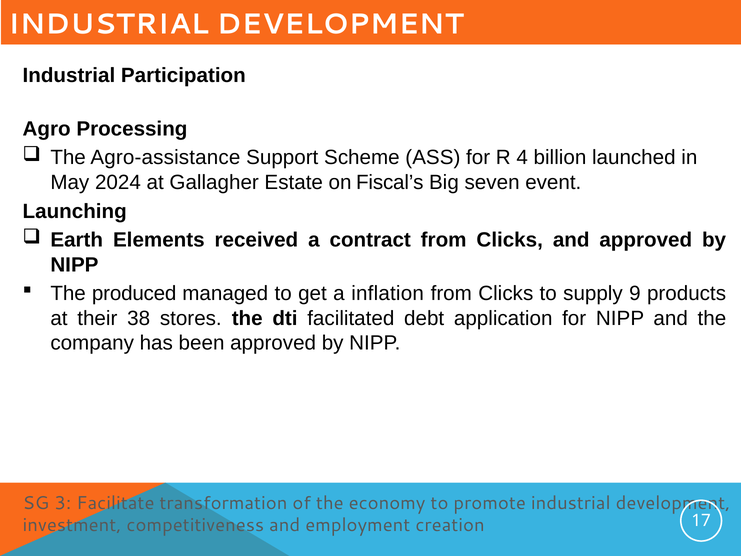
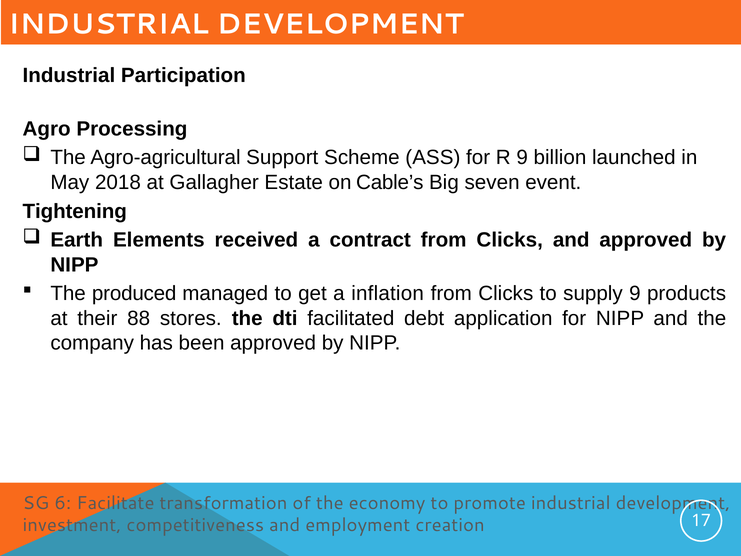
Agro-assistance: Agro-assistance -> Agro-agricultural (165, 158)
R 4: 4 -> 9 (522, 158)
2024: 2024 -> 2018 (118, 182)
Fiscal’s: Fiscal’s -> Cable’s (390, 182)
Launching: Launching -> Tightening (75, 211)
38: 38 -> 88 (139, 318)
3: 3 -> 6 (63, 503)
